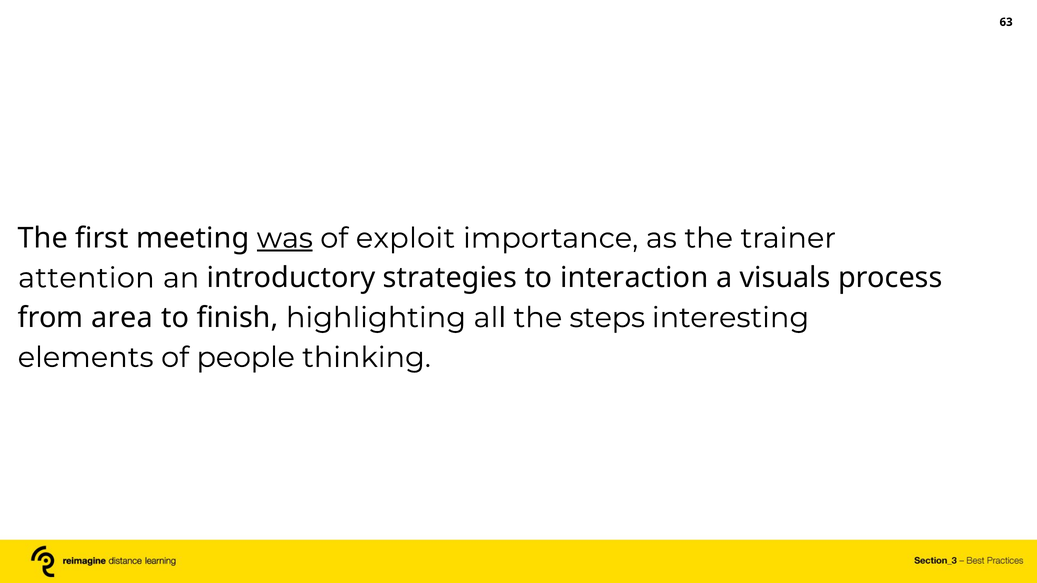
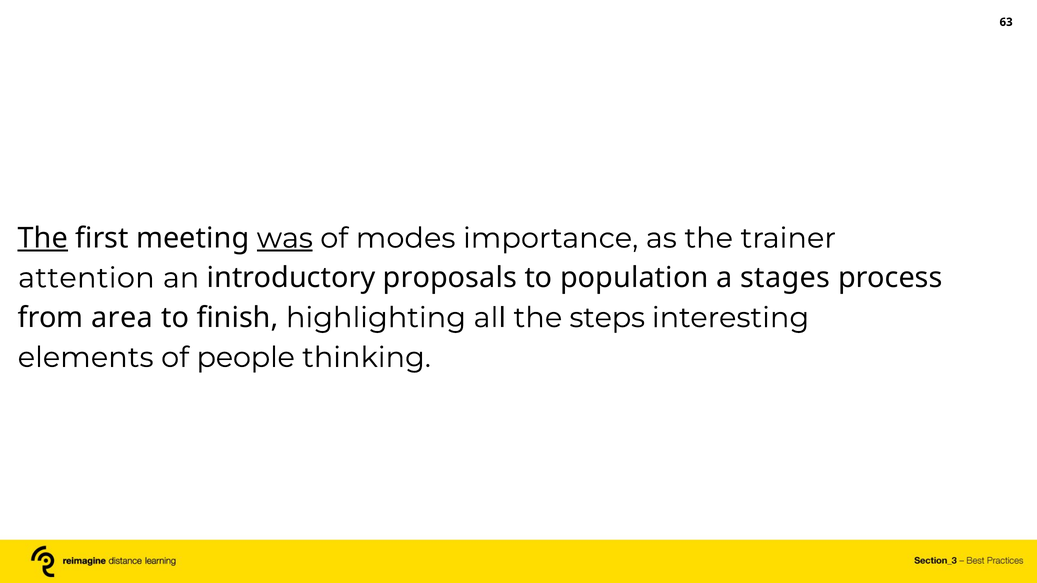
The underline: none -> present (43, 238)
exploit: exploit -> modes (406, 238)
strategies: strategies -> proposals (450, 278)
interaction: interaction -> population (634, 278)
visuals: visuals -> stages (785, 278)
